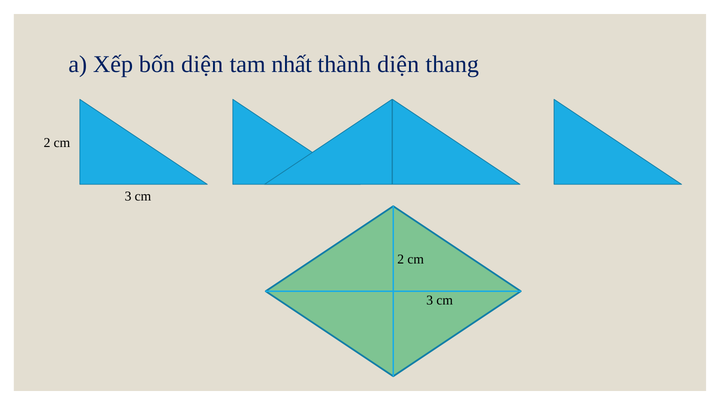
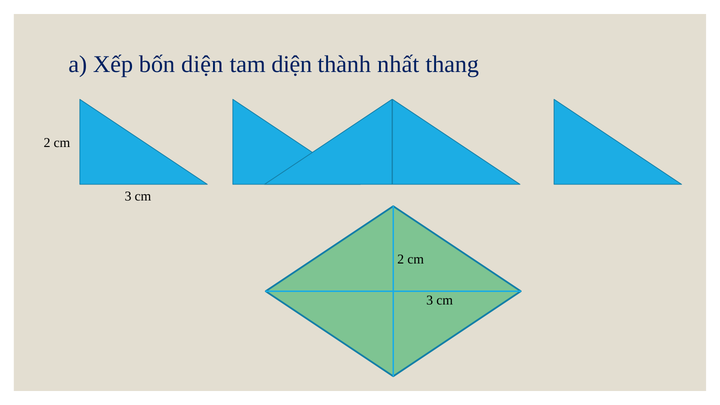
tam nhất: nhất -> diện (292, 64)
thành diện: diện -> nhất (398, 64)
